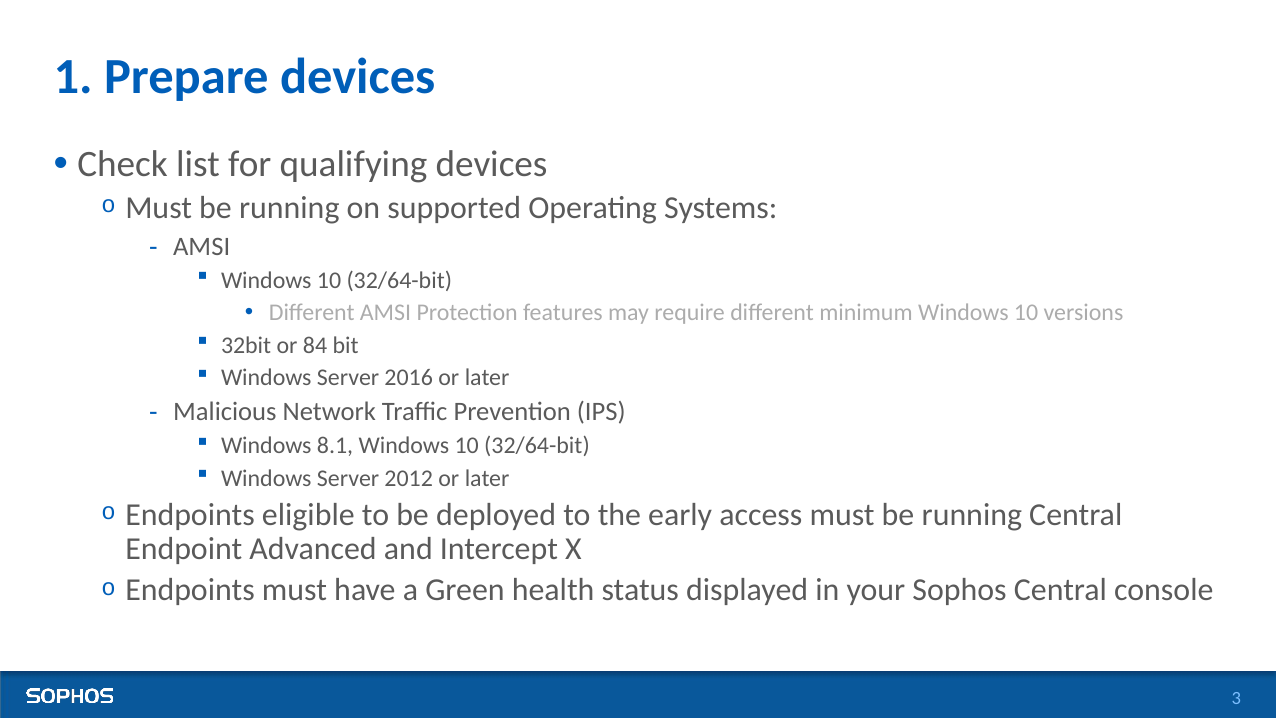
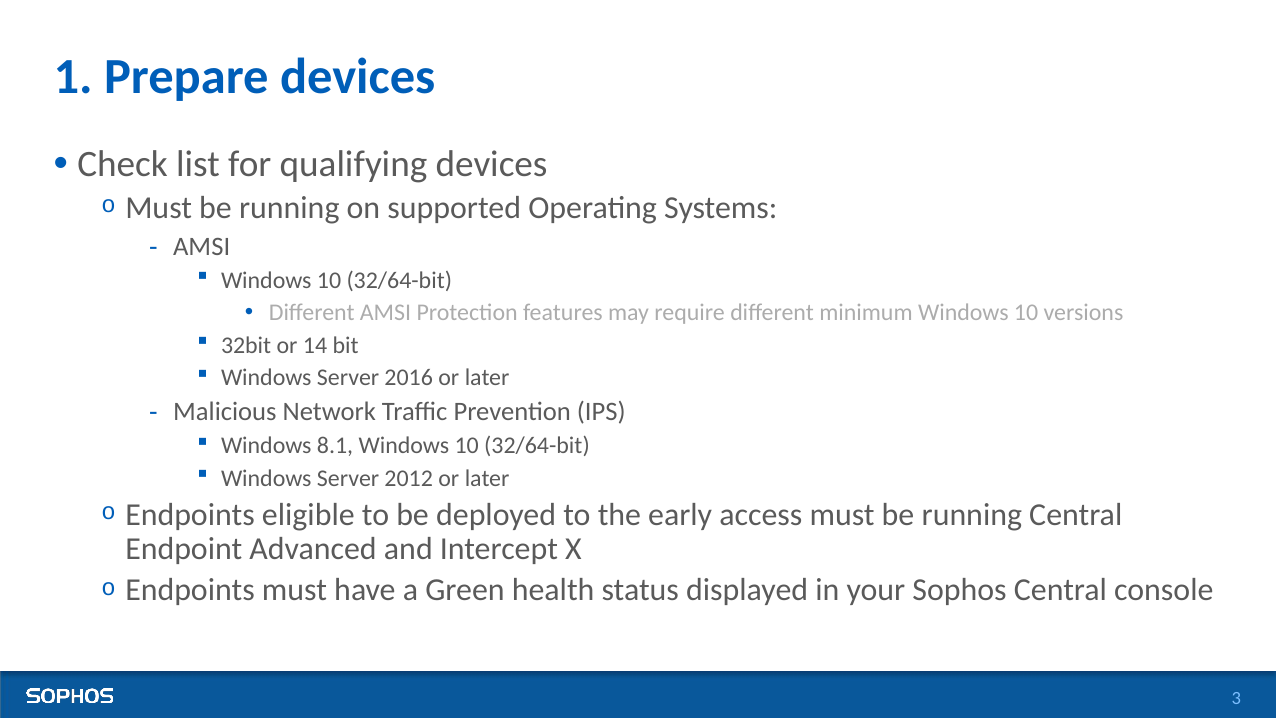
84: 84 -> 14 (315, 345)
